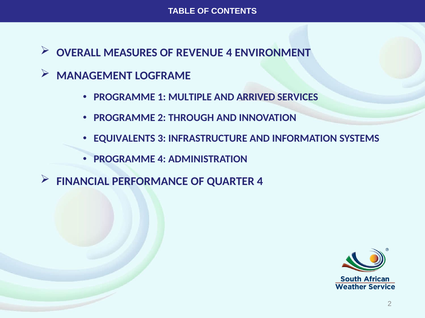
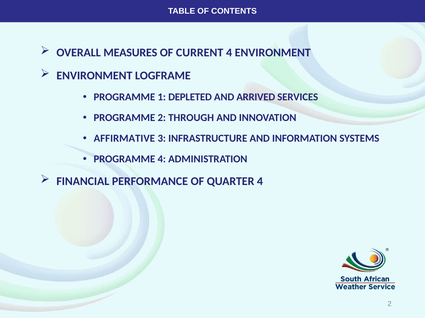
REVENUE: REVENUE -> CURRENT (200, 53)
MANAGEMENT: MANAGEMENT -> ENVIRONMENT (94, 76)
MULTIPLE: MULTIPLE -> DEPLETED (190, 97)
EQUIVALENTS: EQUIVALENTS -> AFFIRMATIVE (124, 139)
